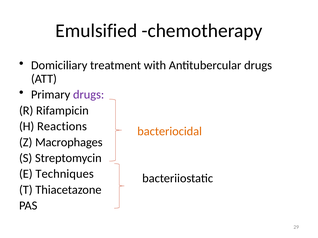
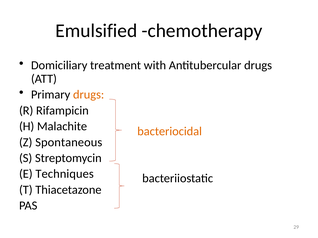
drugs colour: purple -> orange (89, 95)
Reactions: Reactions -> Malachite (62, 127)
Macrophages: Macrophages -> Spontaneous (69, 142)
